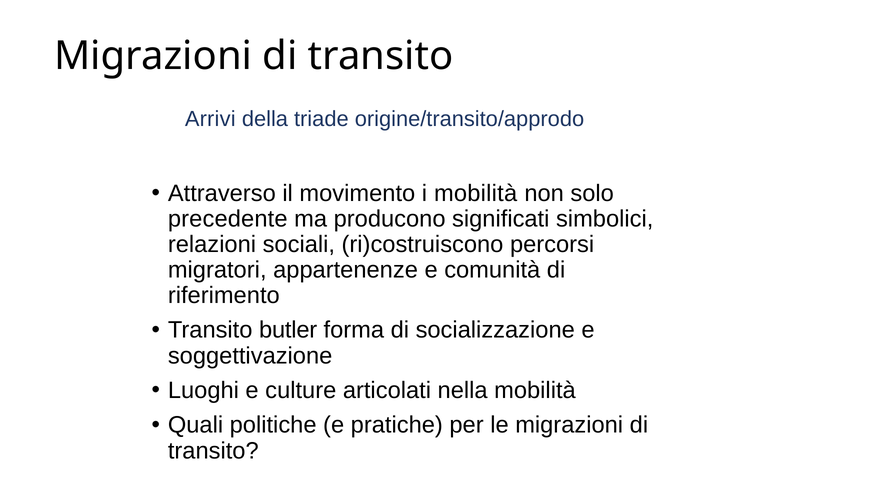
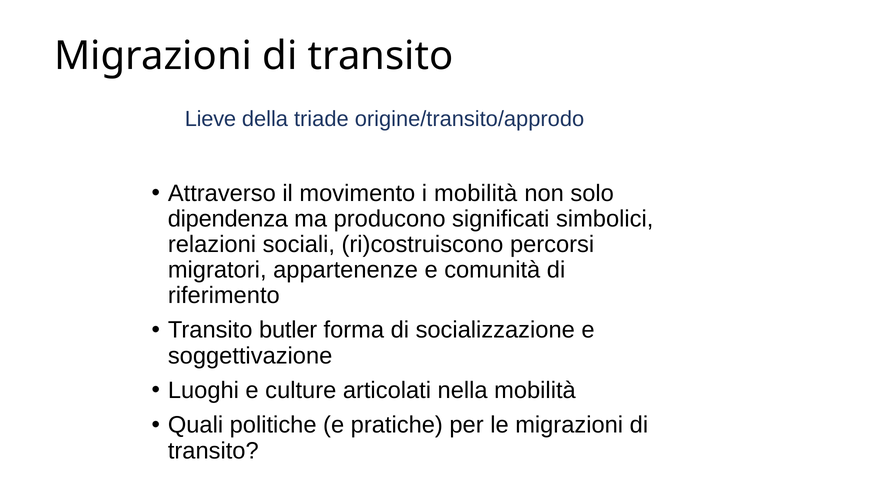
Arrivi: Arrivi -> Lieve (210, 119)
precedente: precedente -> dipendenza (228, 219)
